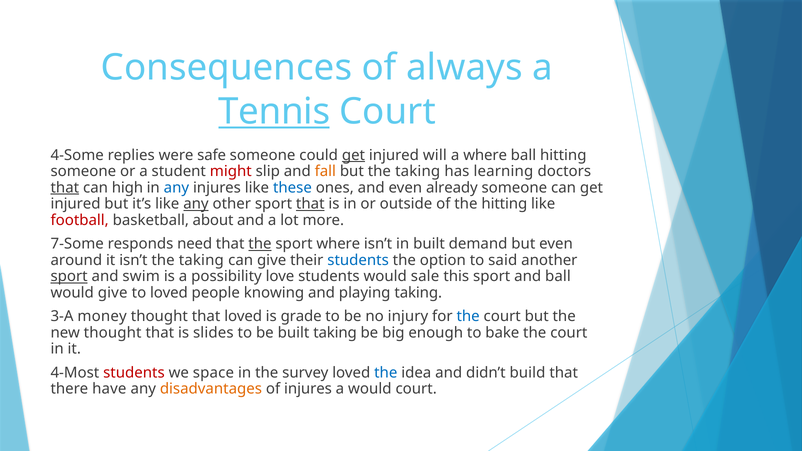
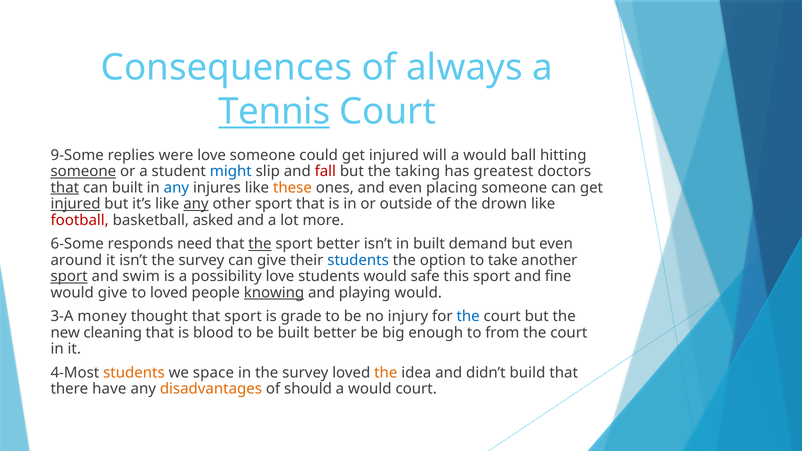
4-Some: 4-Some -> 9-Some (77, 155)
were safe: safe -> love (212, 155)
get underline: present -> none (353, 155)
where: where -> would (485, 155)
someone underline: none -> present (83, 171)
might colour: red -> blue (231, 171)
fall colour: orange -> red (325, 171)
learning: learning -> greatest (503, 171)
can high: high -> built (127, 188)
these colour: blue -> orange (292, 188)
already: already -> placing (452, 188)
injured underline: none -> present (76, 204)
that underline: present -> none (310, 204)
the hitting: hitting -> drown (504, 204)
about: about -> asked (213, 220)
7-Some: 7-Some -> 6-Some (77, 244)
sport where: where -> better (338, 244)
isn’t the taking: taking -> survey (201, 260)
said: said -> take (503, 260)
sale: sale -> safe (425, 276)
and ball: ball -> fine (558, 276)
knowing underline: none -> present (274, 293)
playing taking: taking -> would (418, 293)
that loved: loved -> sport (243, 316)
new thought: thought -> cleaning (113, 333)
slides: slides -> blood (213, 333)
built taking: taking -> better (335, 333)
bake: bake -> from (502, 333)
students colour: red -> orange (134, 373)
the colour: blue -> orange (386, 373)
of injures: injures -> should (308, 389)
